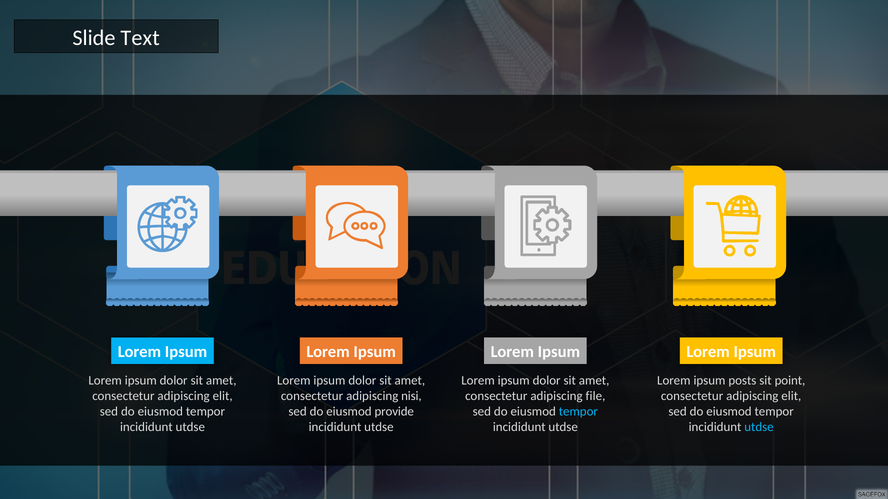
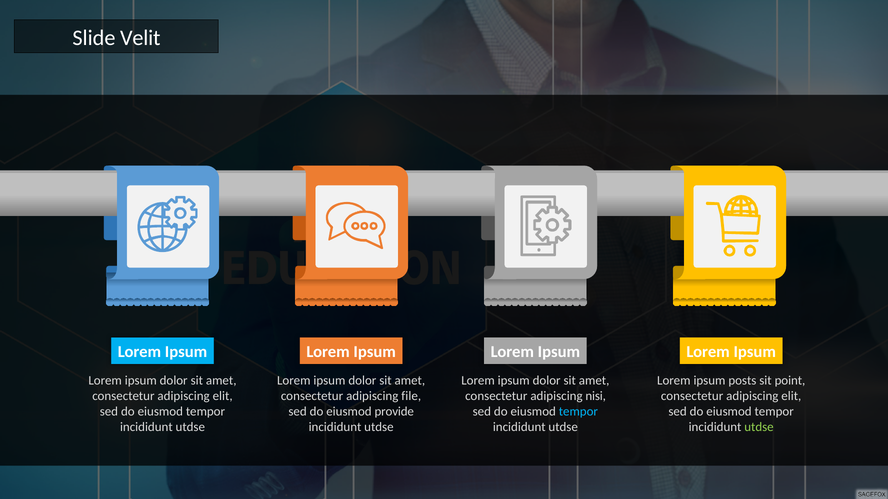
Text: Text -> Velit (140, 38)
nisi: nisi -> file (411, 396)
file: file -> nisi (596, 396)
utdse colour: light blue -> light green (759, 427)
